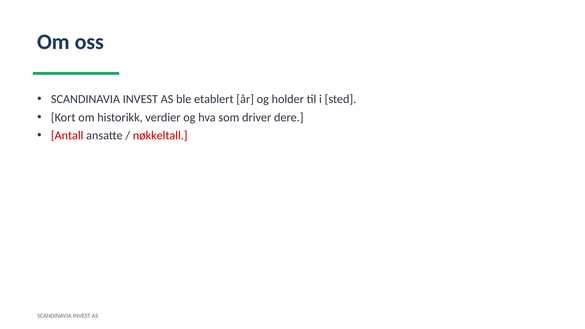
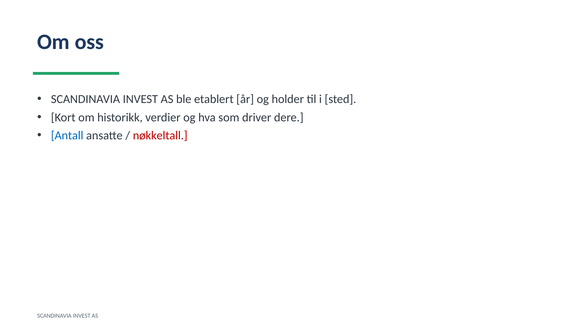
Antall colour: red -> blue (67, 136)
